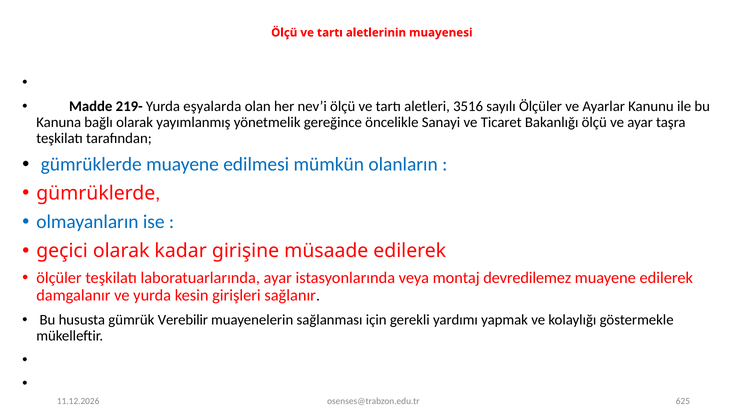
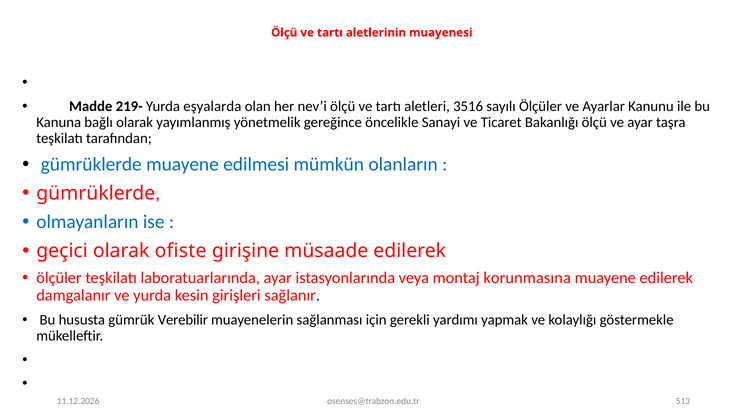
kadar: kadar -> ofiste (181, 251)
devredilemez: devredilemez -> korunmasına (527, 278)
625: 625 -> 513 (683, 401)
